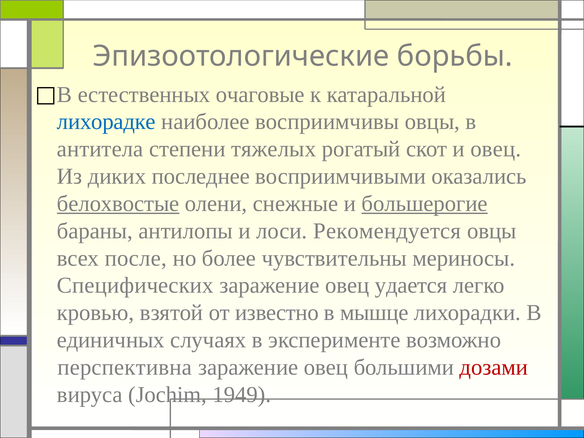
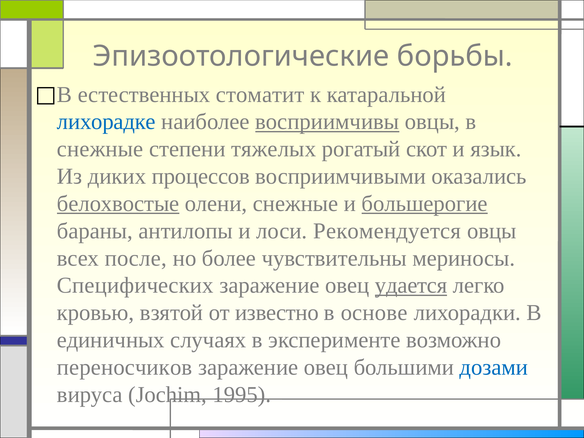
очаговые: очаговые -> стоматит (260, 95)
восприимчивы underline: none -> present (327, 122)
антитела: антитела -> снежные (100, 149)
и овец: овец -> язык (496, 149)
последнее: последнее -> процессов (201, 176)
удается underline: none -> present (411, 285)
мышце: мышце -> основе (374, 313)
перспективна: перспективна -> переносчиков (125, 367)
дозами colour: red -> blue (494, 367)
1949: 1949 -> 1995 (242, 395)
